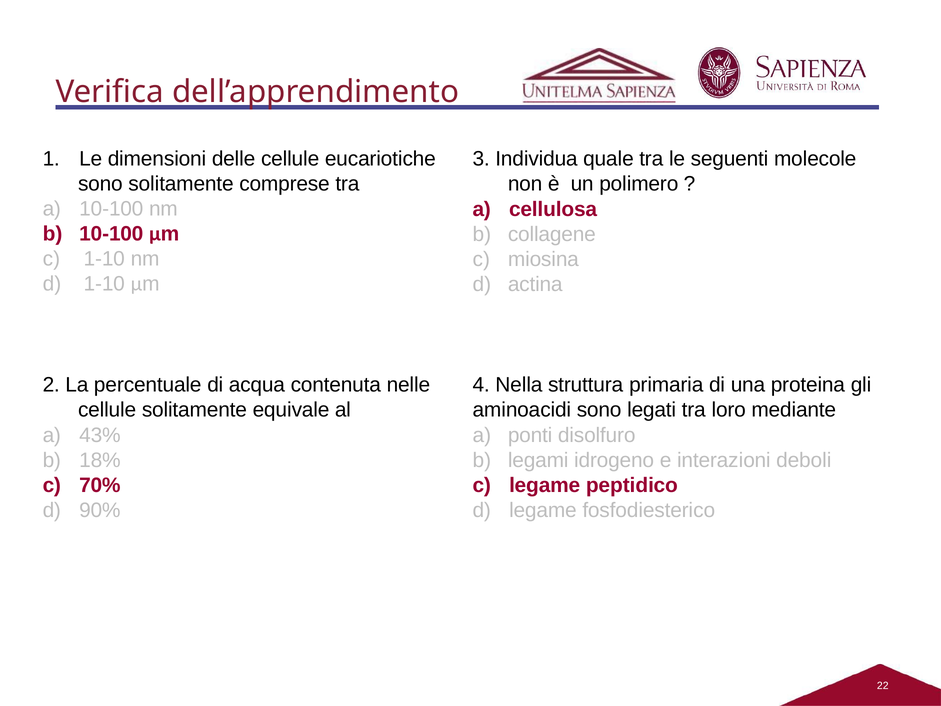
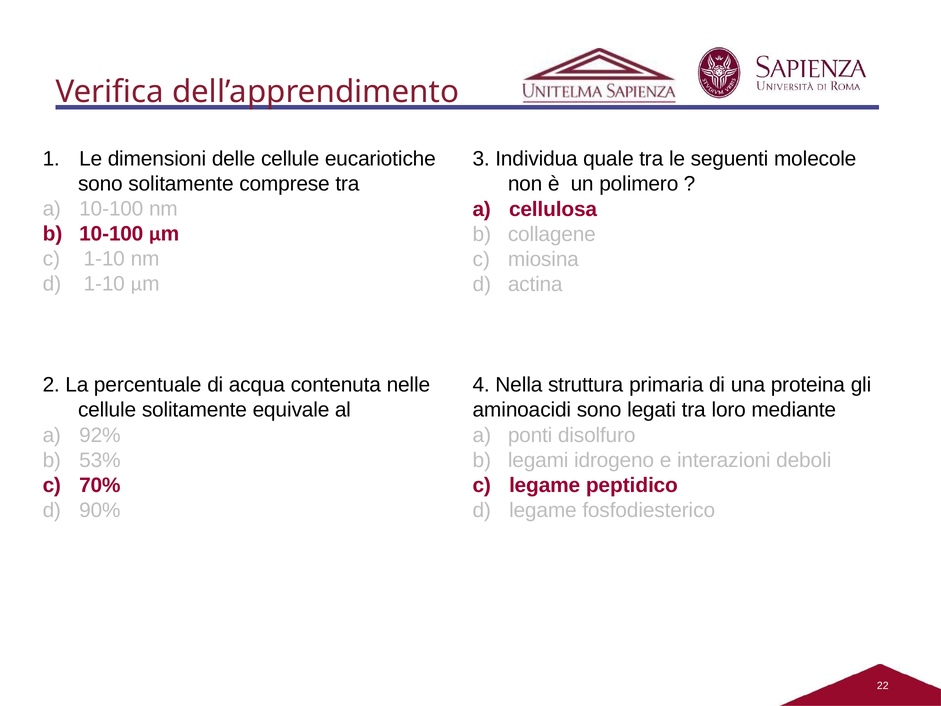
43%: 43% -> 92% (100, 435)
18%: 18% -> 53% (100, 460)
